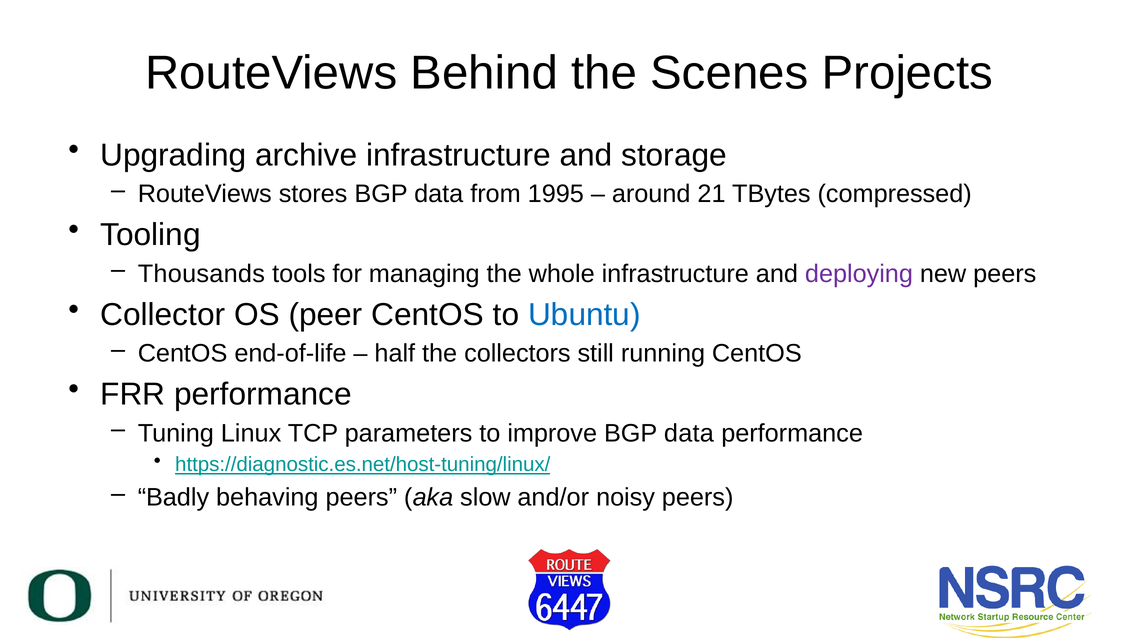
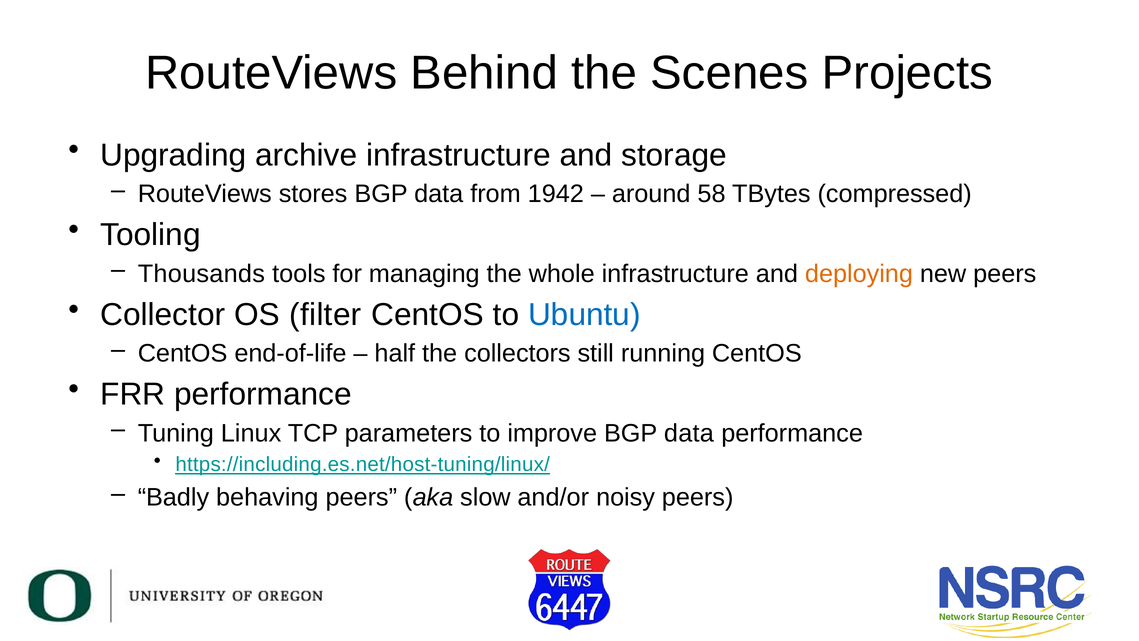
1995: 1995 -> 1942 (556, 194)
21: 21 -> 58 (712, 194)
deploying colour: purple -> orange (859, 274)
peer: peer -> filter (325, 315)
https://diagnostic.es.net/host-tuning/linux/: https://diagnostic.es.net/host-tuning/linux/ -> https://including.es.net/host-tuning/linux/ (363, 464)
